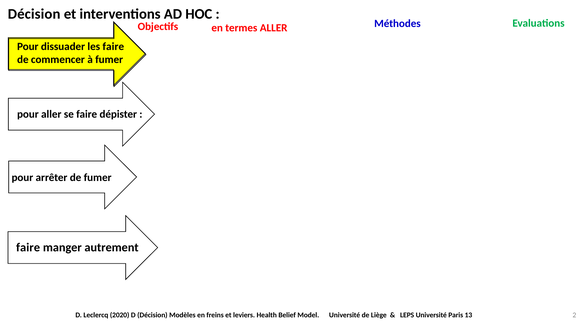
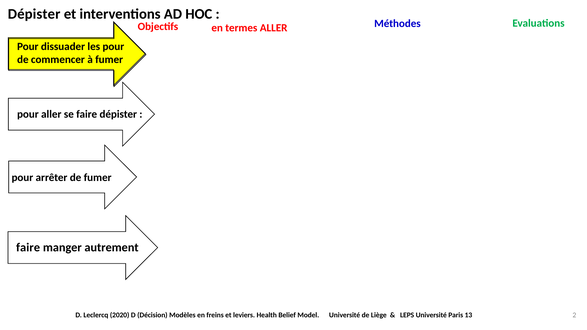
Décision: Décision -> Dépister (34, 14)
les faire: faire -> pour (113, 46)
